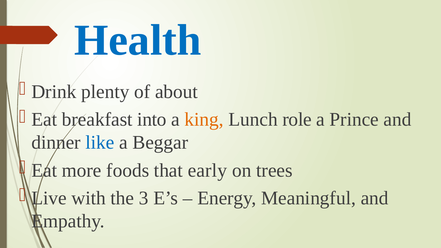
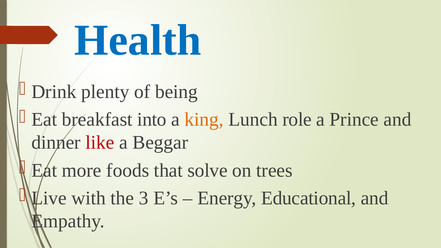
about: about -> being (176, 92)
like colour: blue -> red (100, 143)
early: early -> solve (208, 170)
Meaningful: Meaningful -> Educational (309, 198)
